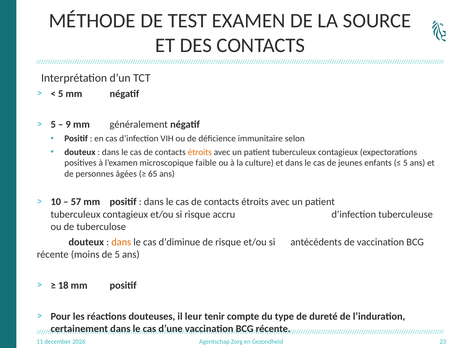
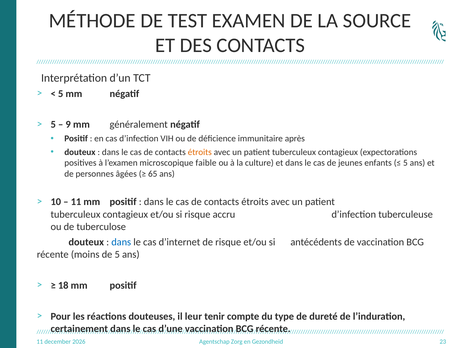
selon: selon -> après (295, 139)
57: 57 -> 11 (76, 202)
dans colour: orange -> blue (121, 242)
d’diminue: d’diminue -> d’internet (179, 242)
